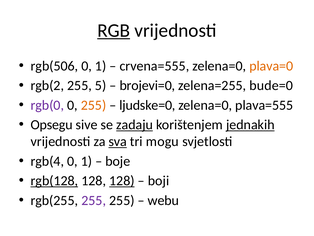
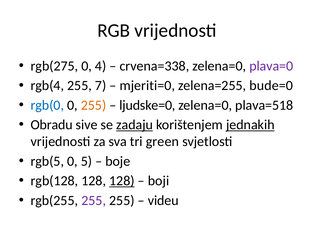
RGB underline: present -> none (114, 30)
rgb(506: rgb(506 -> rgb(275 (54, 66)
1: 1 -> 4 (101, 66)
crvena=555: crvena=555 -> crvena=338 (154, 66)
plava=0 colour: orange -> purple (271, 66)
rgb(2: rgb(2 -> rgb(4 (47, 85)
5: 5 -> 7 (101, 85)
brojevi=0: brojevi=0 -> mjeriti=0 (147, 85)
rgb(0 colour: purple -> blue (47, 105)
plava=555: plava=555 -> plava=518 (264, 105)
Opsegu: Opsegu -> Obradu (52, 125)
sva underline: present -> none (118, 141)
mogu: mogu -> green (162, 141)
rgb(4: rgb(4 -> rgb(5 (47, 161)
1: 1 -> 5 (86, 161)
rgb(128 underline: present -> none (54, 180)
webu: webu -> videu (163, 200)
